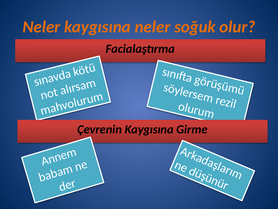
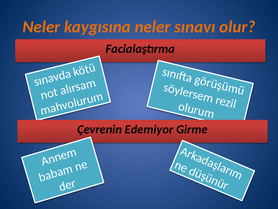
soğuk: soğuk -> sınavı (195, 27)
Çevrenin Kaygısına: Kaygısına -> Edemiyor (149, 129)
